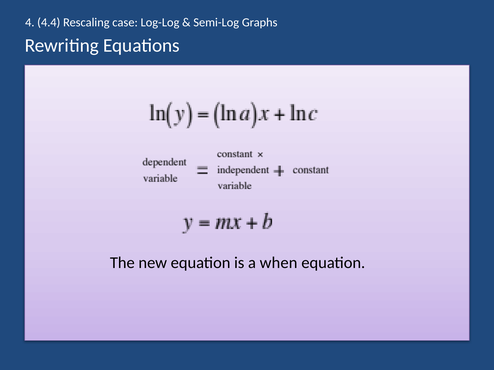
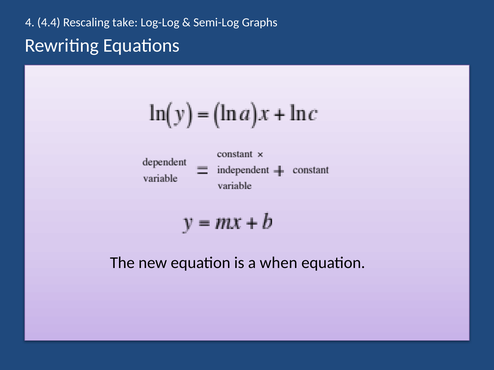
case: case -> take (125, 23)
